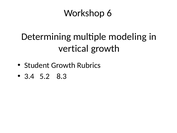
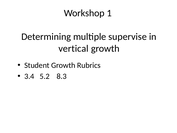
6: 6 -> 1 (109, 13)
modeling: modeling -> supervise (128, 37)
